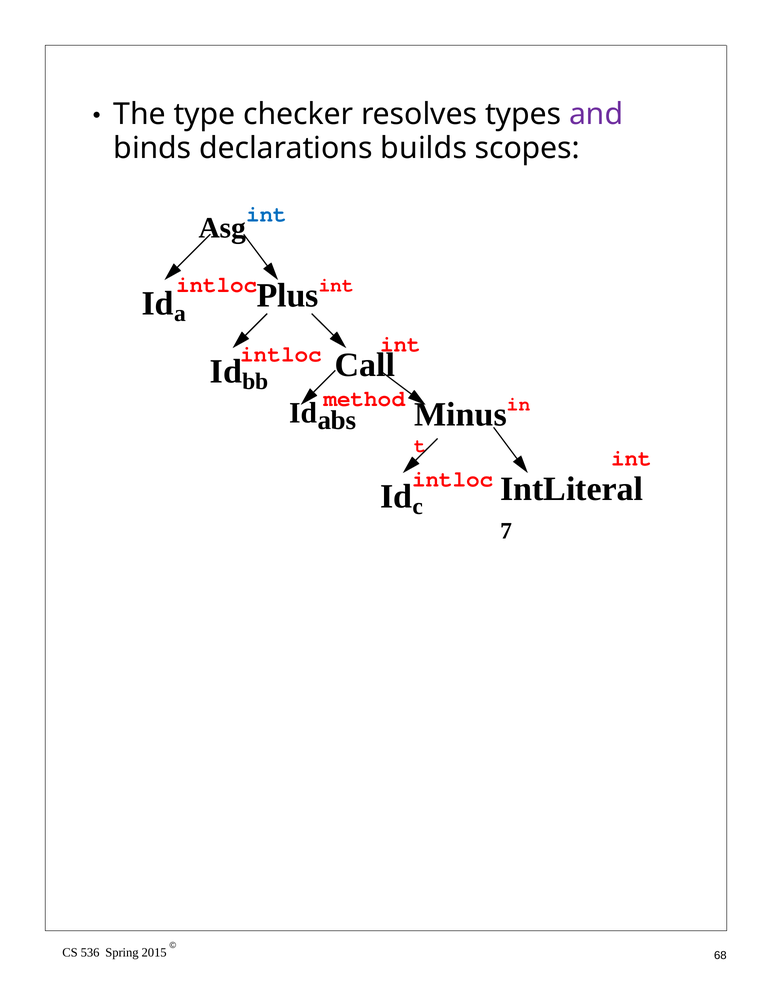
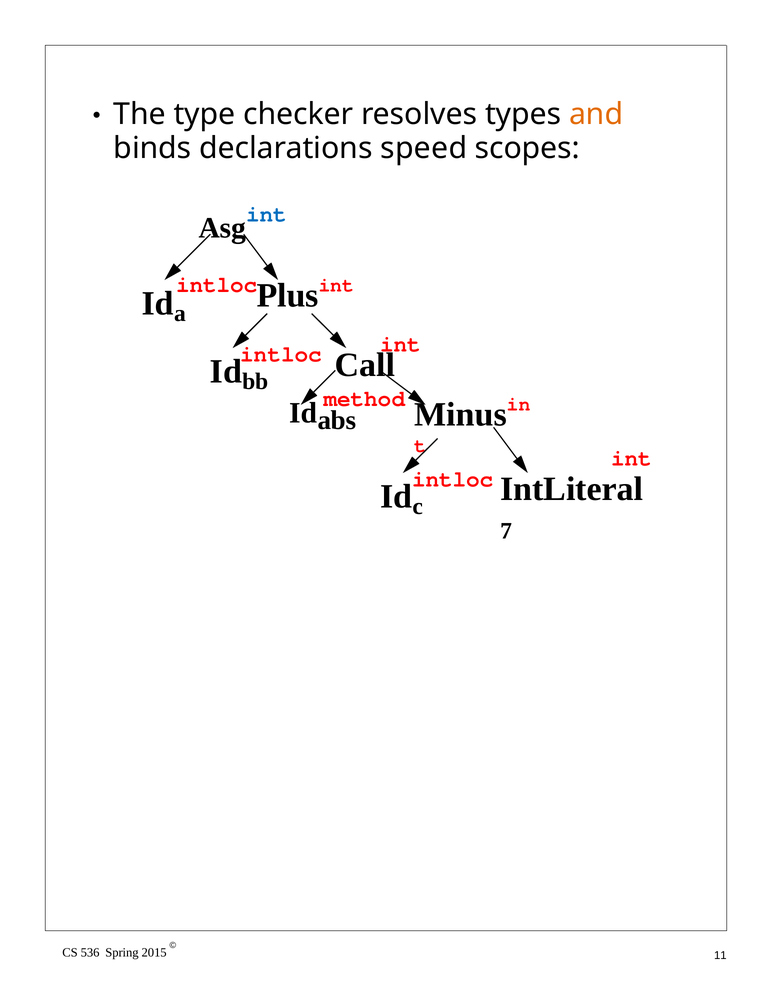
and colour: purple -> orange (596, 114)
builds: builds -> speed (424, 148)
68: 68 -> 11 (720, 956)
